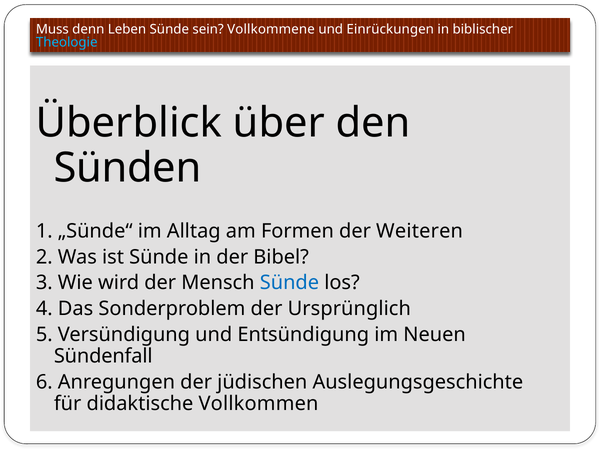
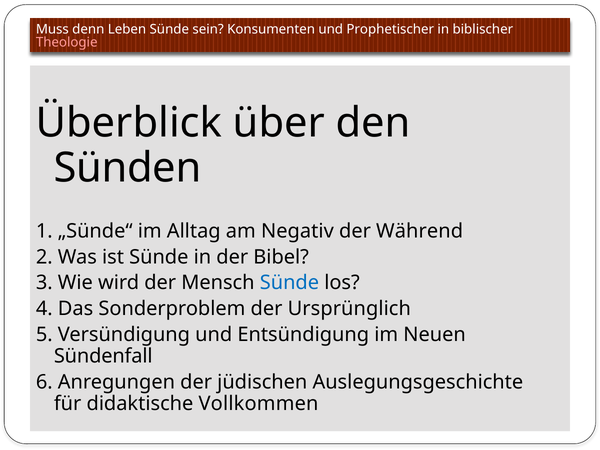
Vollkommene: Vollkommene -> Konsumenten (271, 29)
Einrückungen: Einrückungen -> Prophetischer (390, 29)
Theologie colour: light blue -> pink (67, 42)
Formen: Formen -> Negativ (297, 231)
Weiteren: Weiteren -> Während (420, 231)
